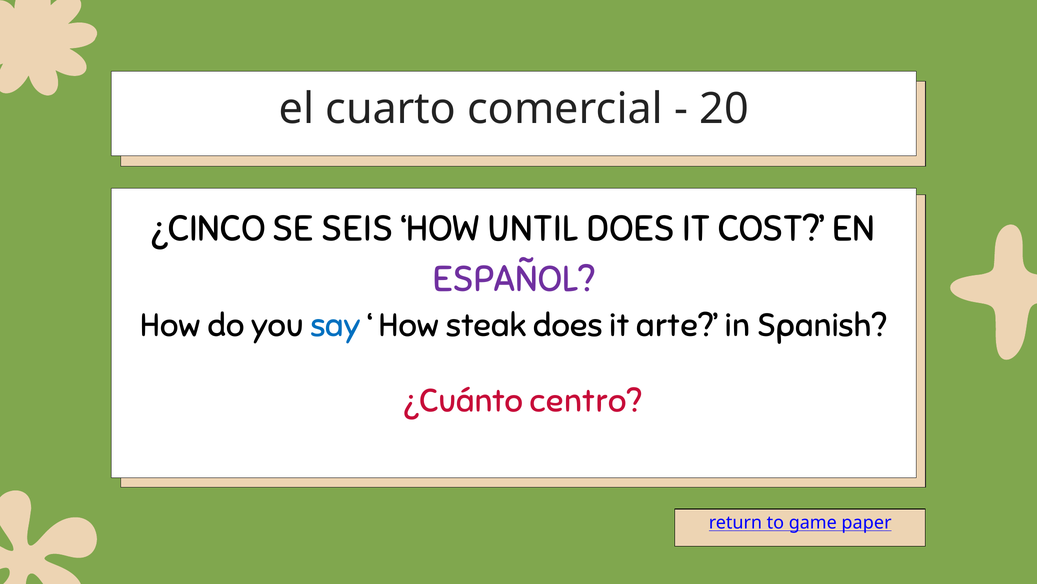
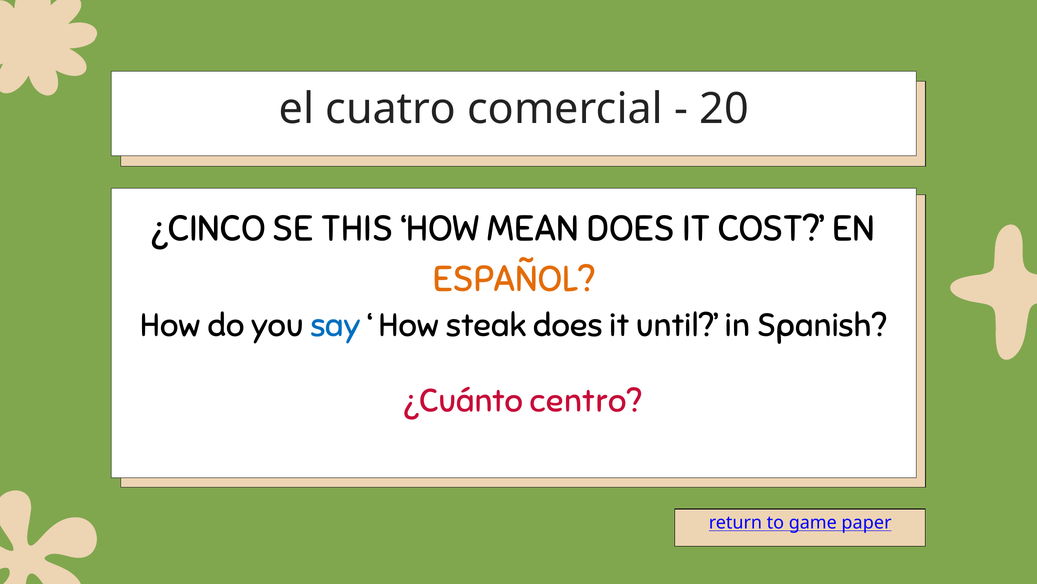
cuarto: cuarto -> cuatro (391, 109)
SEIS: SEIS -> THIS (357, 229)
UNTIL: UNTIL -> MEAN (533, 229)
ESPAÑOL colour: purple -> orange (514, 279)
arte: arte -> until (677, 325)
